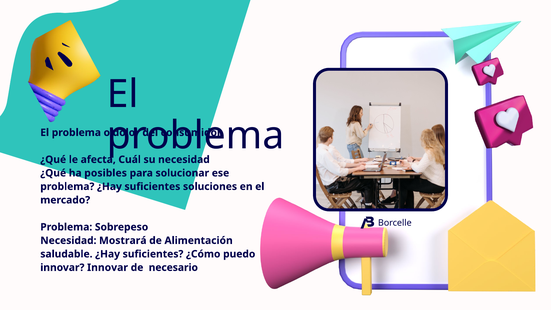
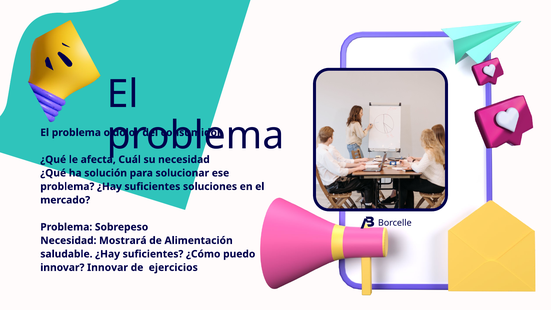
posibles: posibles -> solución (106, 173)
necesario: necesario -> ejercicios (173, 267)
